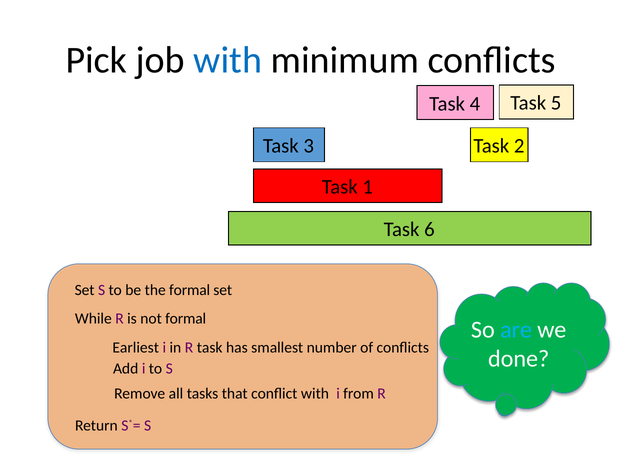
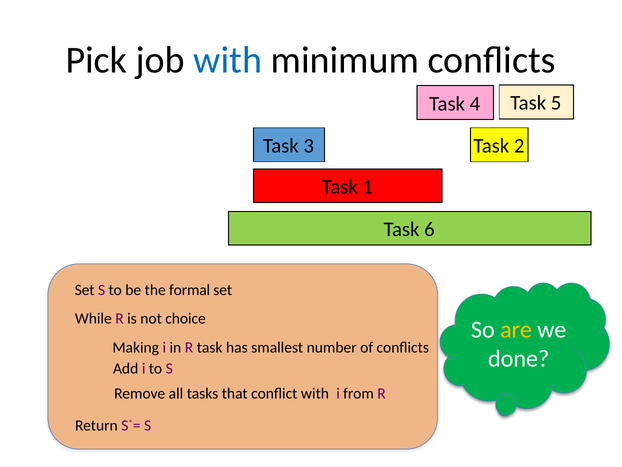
not formal: formal -> choice (186, 318)
are colour: light blue -> yellow (516, 329)
Earliest: Earliest -> Making (136, 347)
